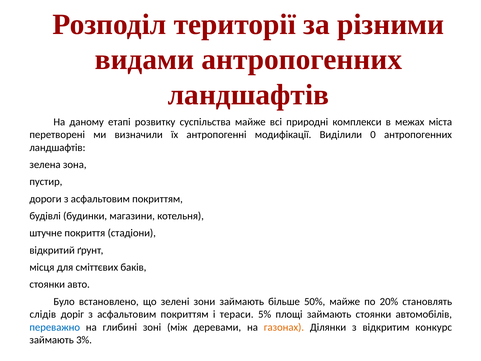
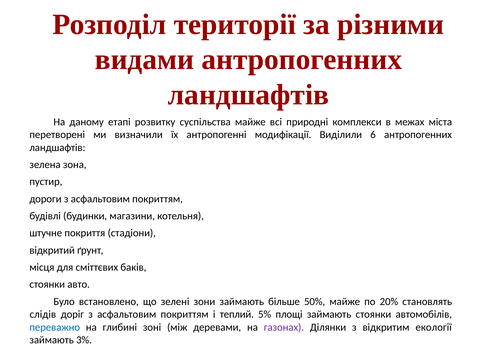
0: 0 -> 6 (373, 135)
тераси: тераси -> теплий (237, 314)
газонах colour: orange -> purple (284, 327)
конкурс: конкурс -> екології (434, 327)
